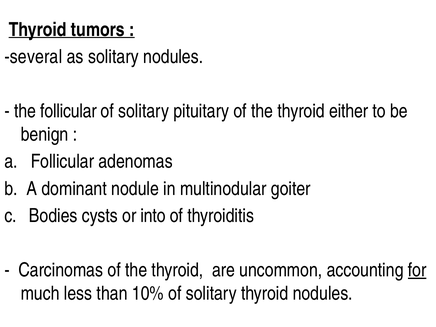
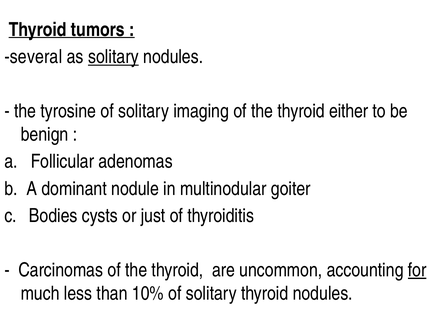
solitary underline: none -> present (113, 57)
the follicular: follicular -> tyrosine (68, 111)
pituitary: pituitary -> imaging (201, 111)
into: into -> just (153, 216)
